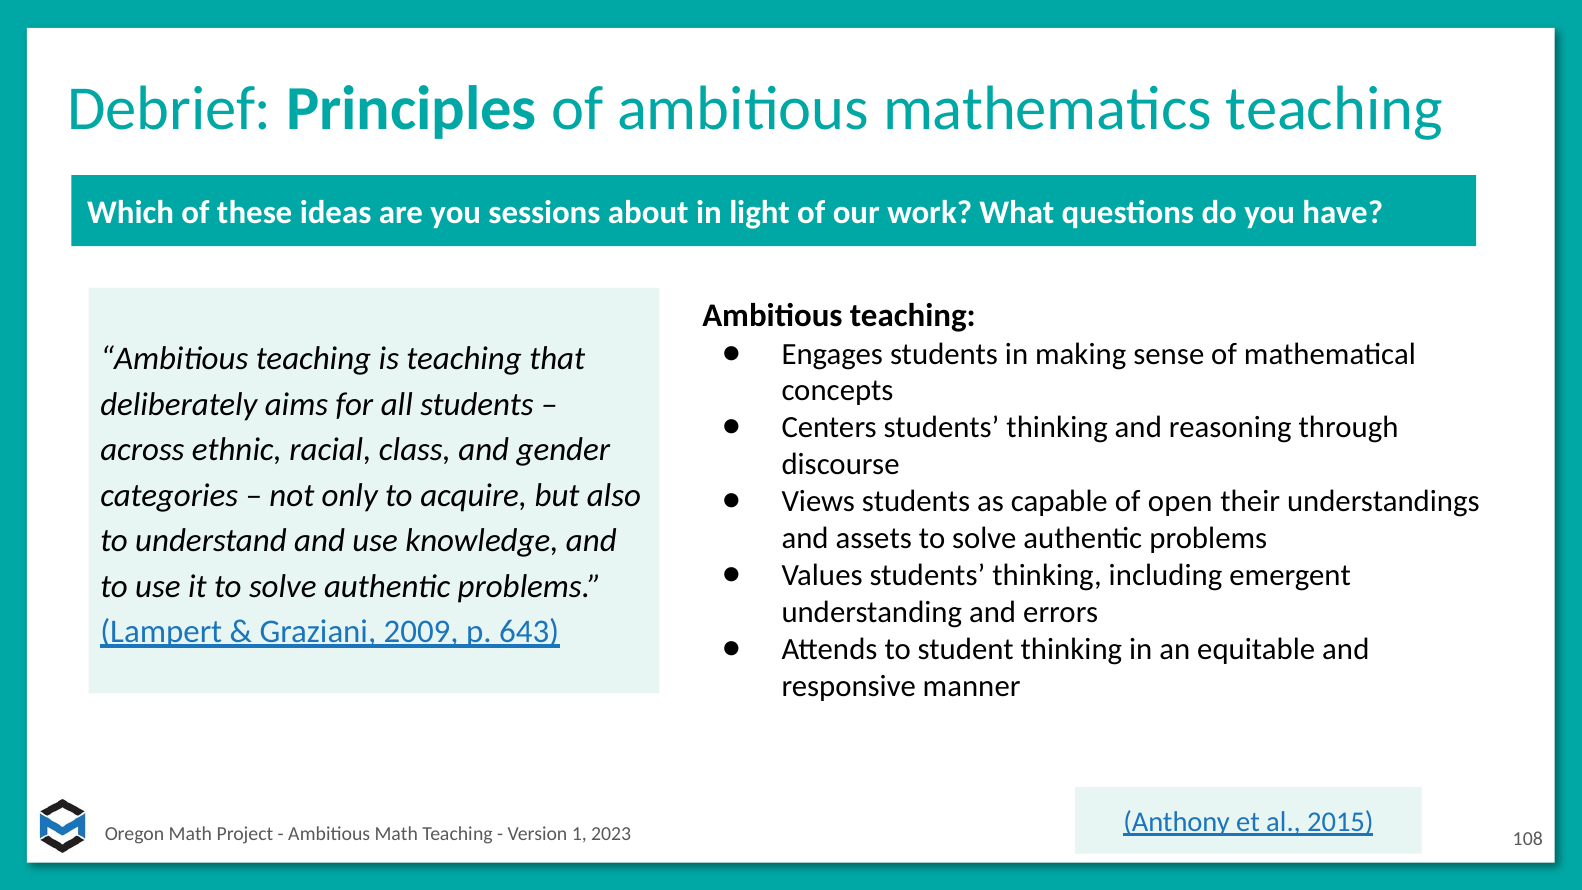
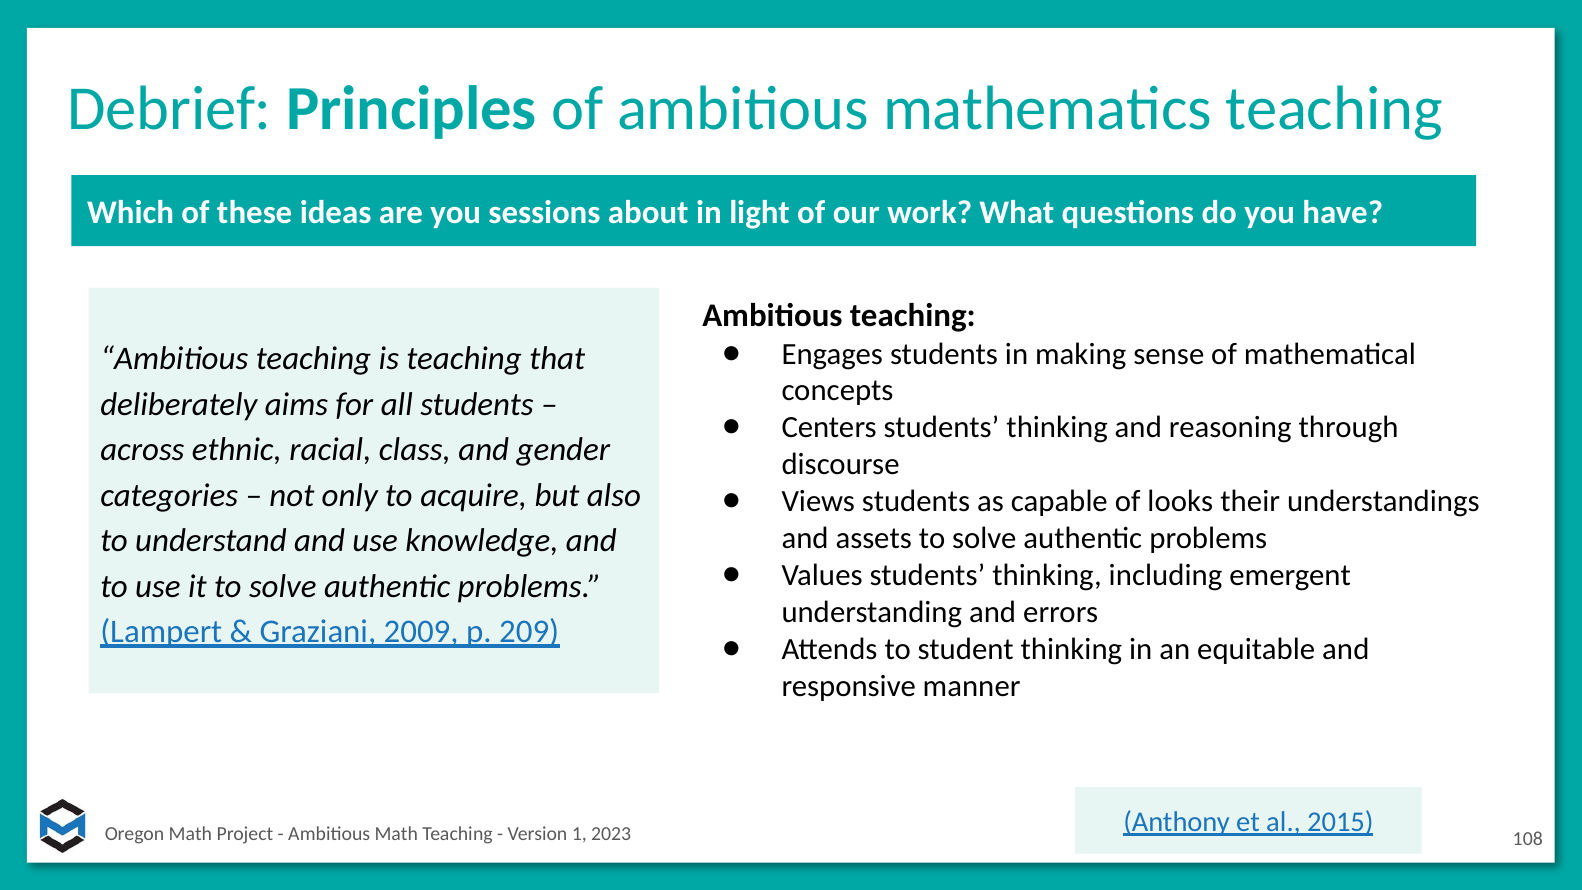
open: open -> looks (1180, 502)
643: 643 -> 209 (529, 632)
